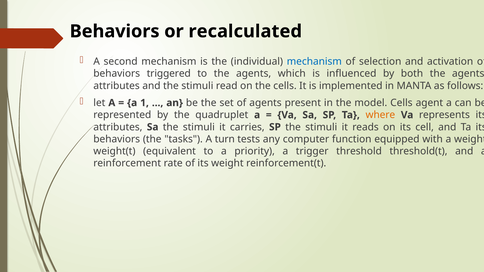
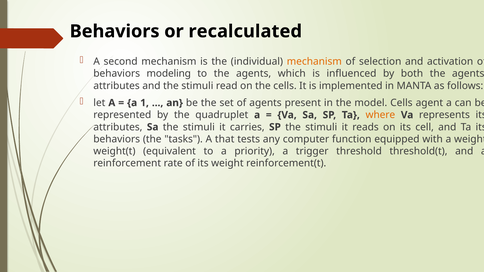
mechanism colour: blue -> orange (314, 62)
triggered: triggered -> modeling (169, 74)
turn: turn -> that (225, 139)
